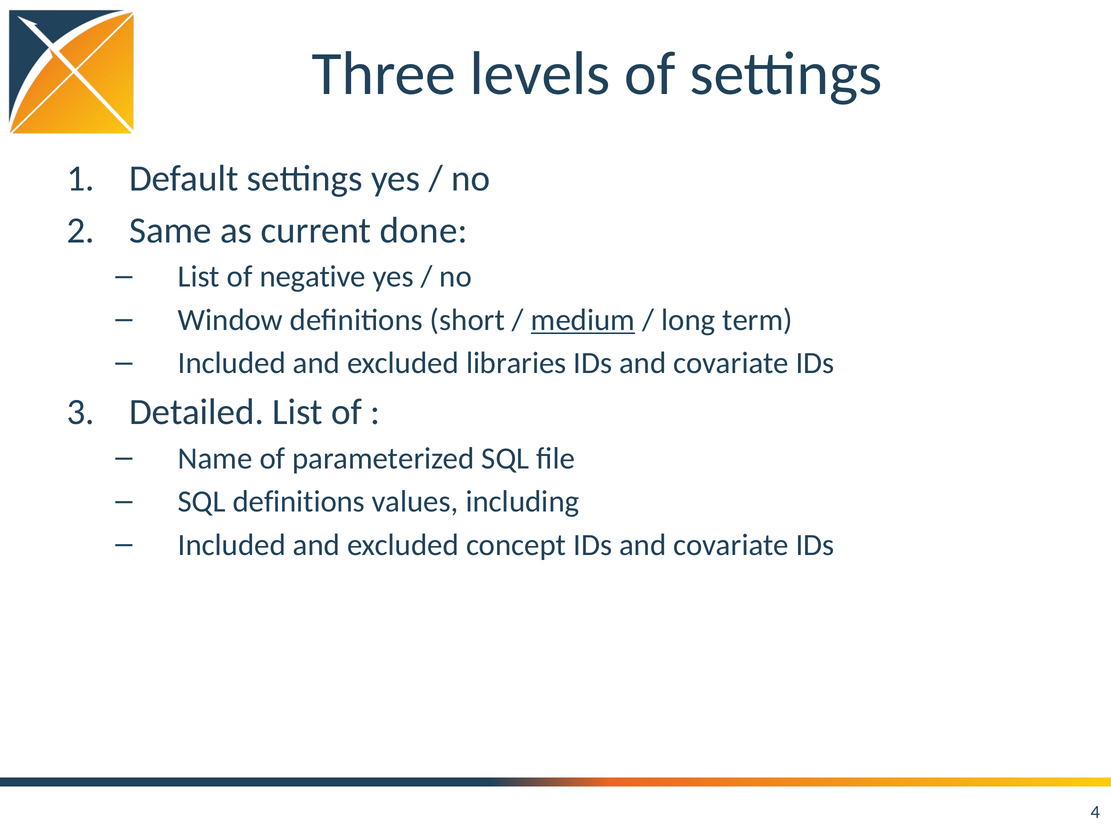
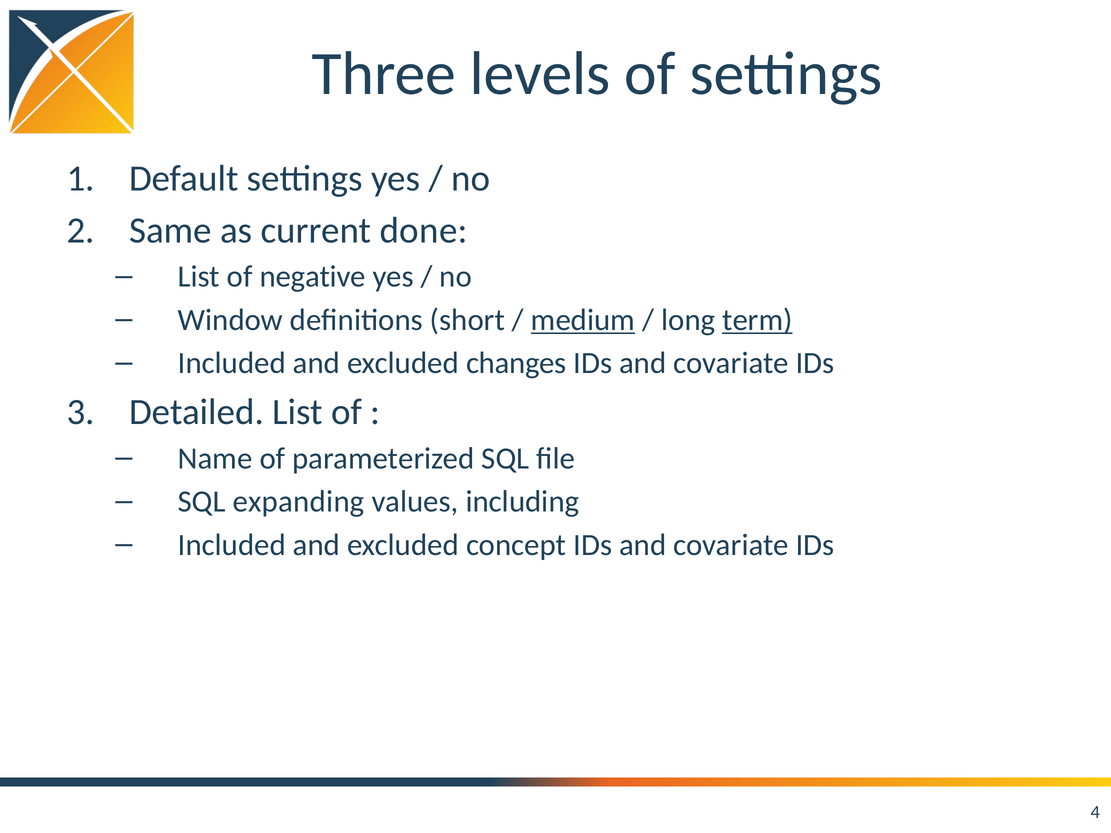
term underline: none -> present (757, 320)
libraries: libraries -> changes (516, 363)
SQL definitions: definitions -> expanding (299, 502)
